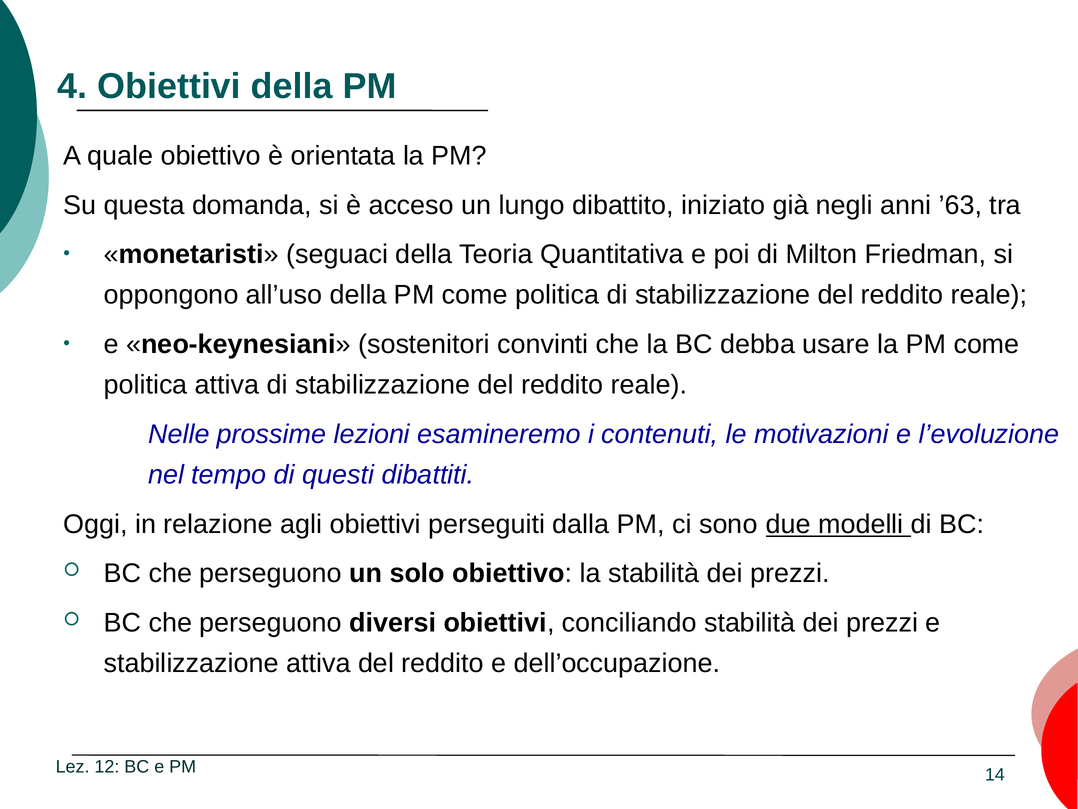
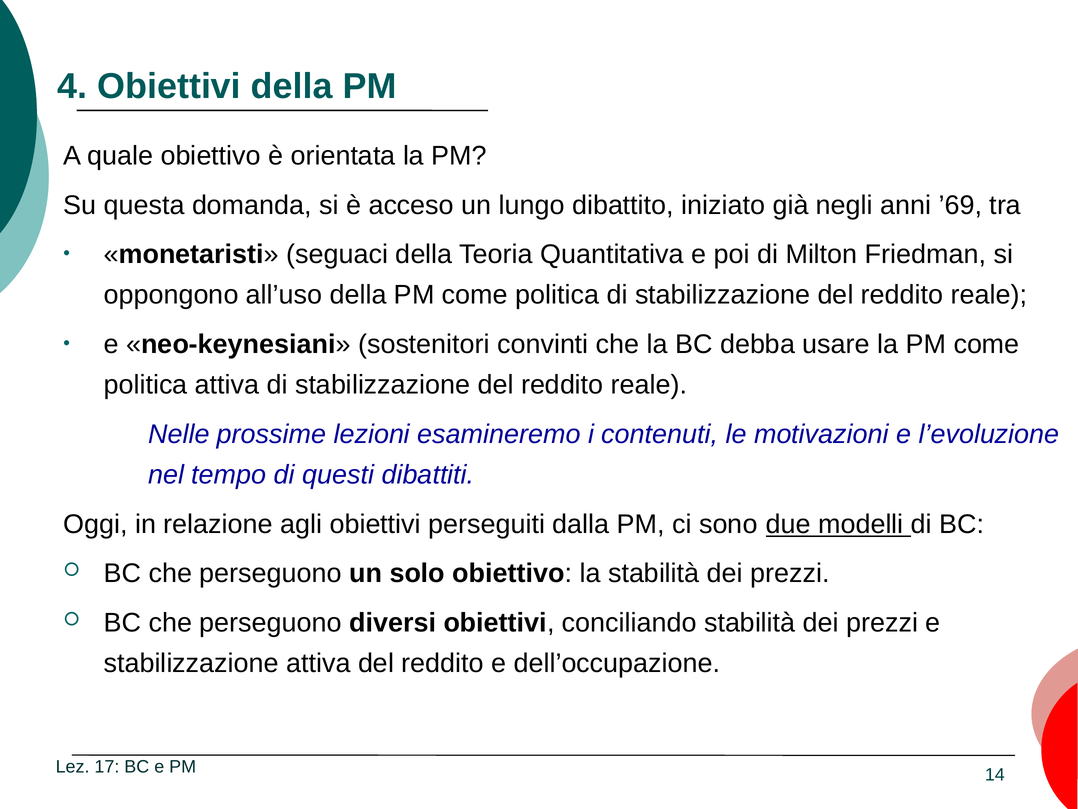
’63: ’63 -> ’69 (960, 205)
12: 12 -> 17 (107, 767)
